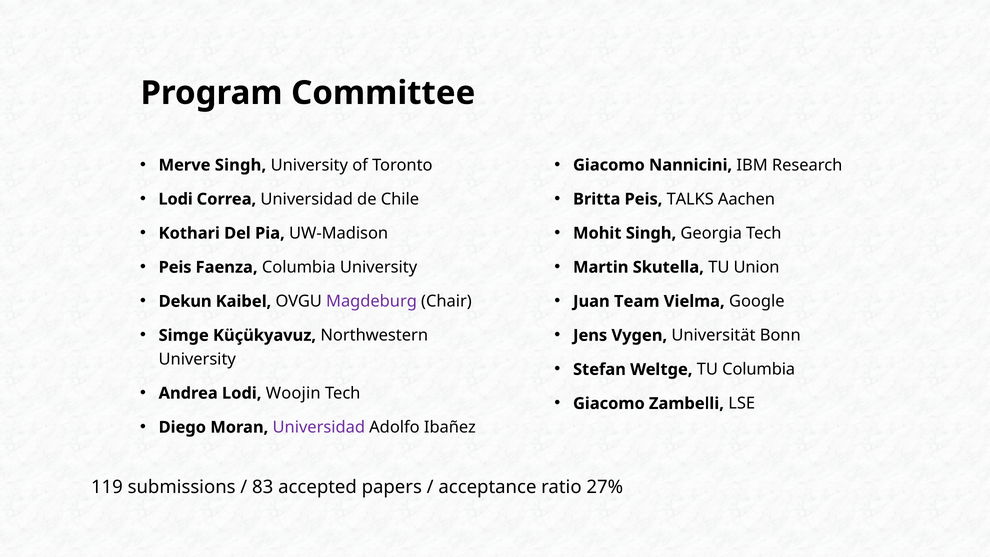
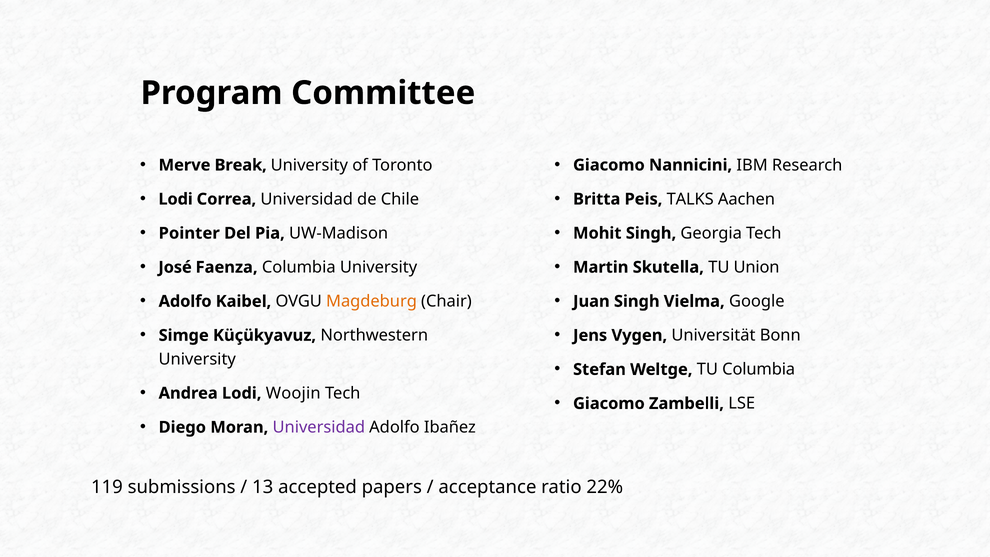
Merve Singh: Singh -> Break (241, 165)
Kothari: Kothari -> Pointer (189, 233)
Peis: Peis -> José (175, 267)
Dekun: Dekun -> Adolfo (185, 301)
Magdeburg colour: purple -> orange (372, 301)
Juan Team: Team -> Singh (637, 301)
83: 83 -> 13 (263, 487)
27%: 27% -> 22% (605, 487)
